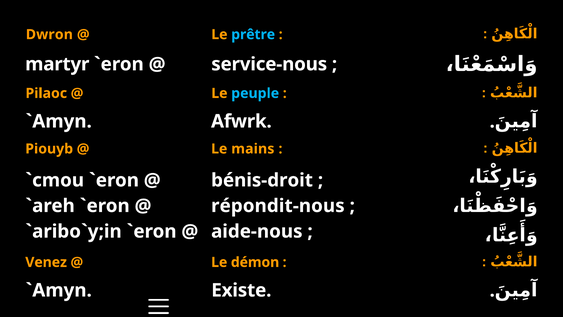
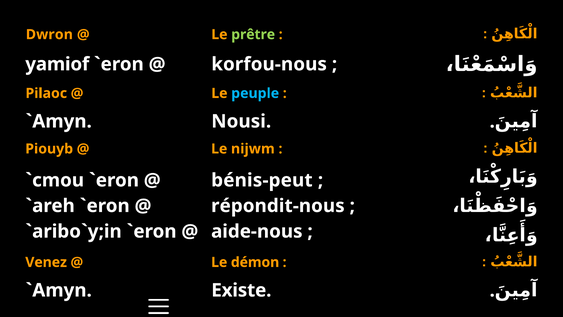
prêtre colour: light blue -> light green (253, 34)
martyr: martyr -> yamiof (57, 64)
service-nous: service-nous -> korfou-nous (269, 64)
Afwrk: Afwrk -> Nousi (241, 121)
mains: mains -> nijwm (253, 149)
bénis-droit: bénis-droit -> bénis-peut (262, 180)
